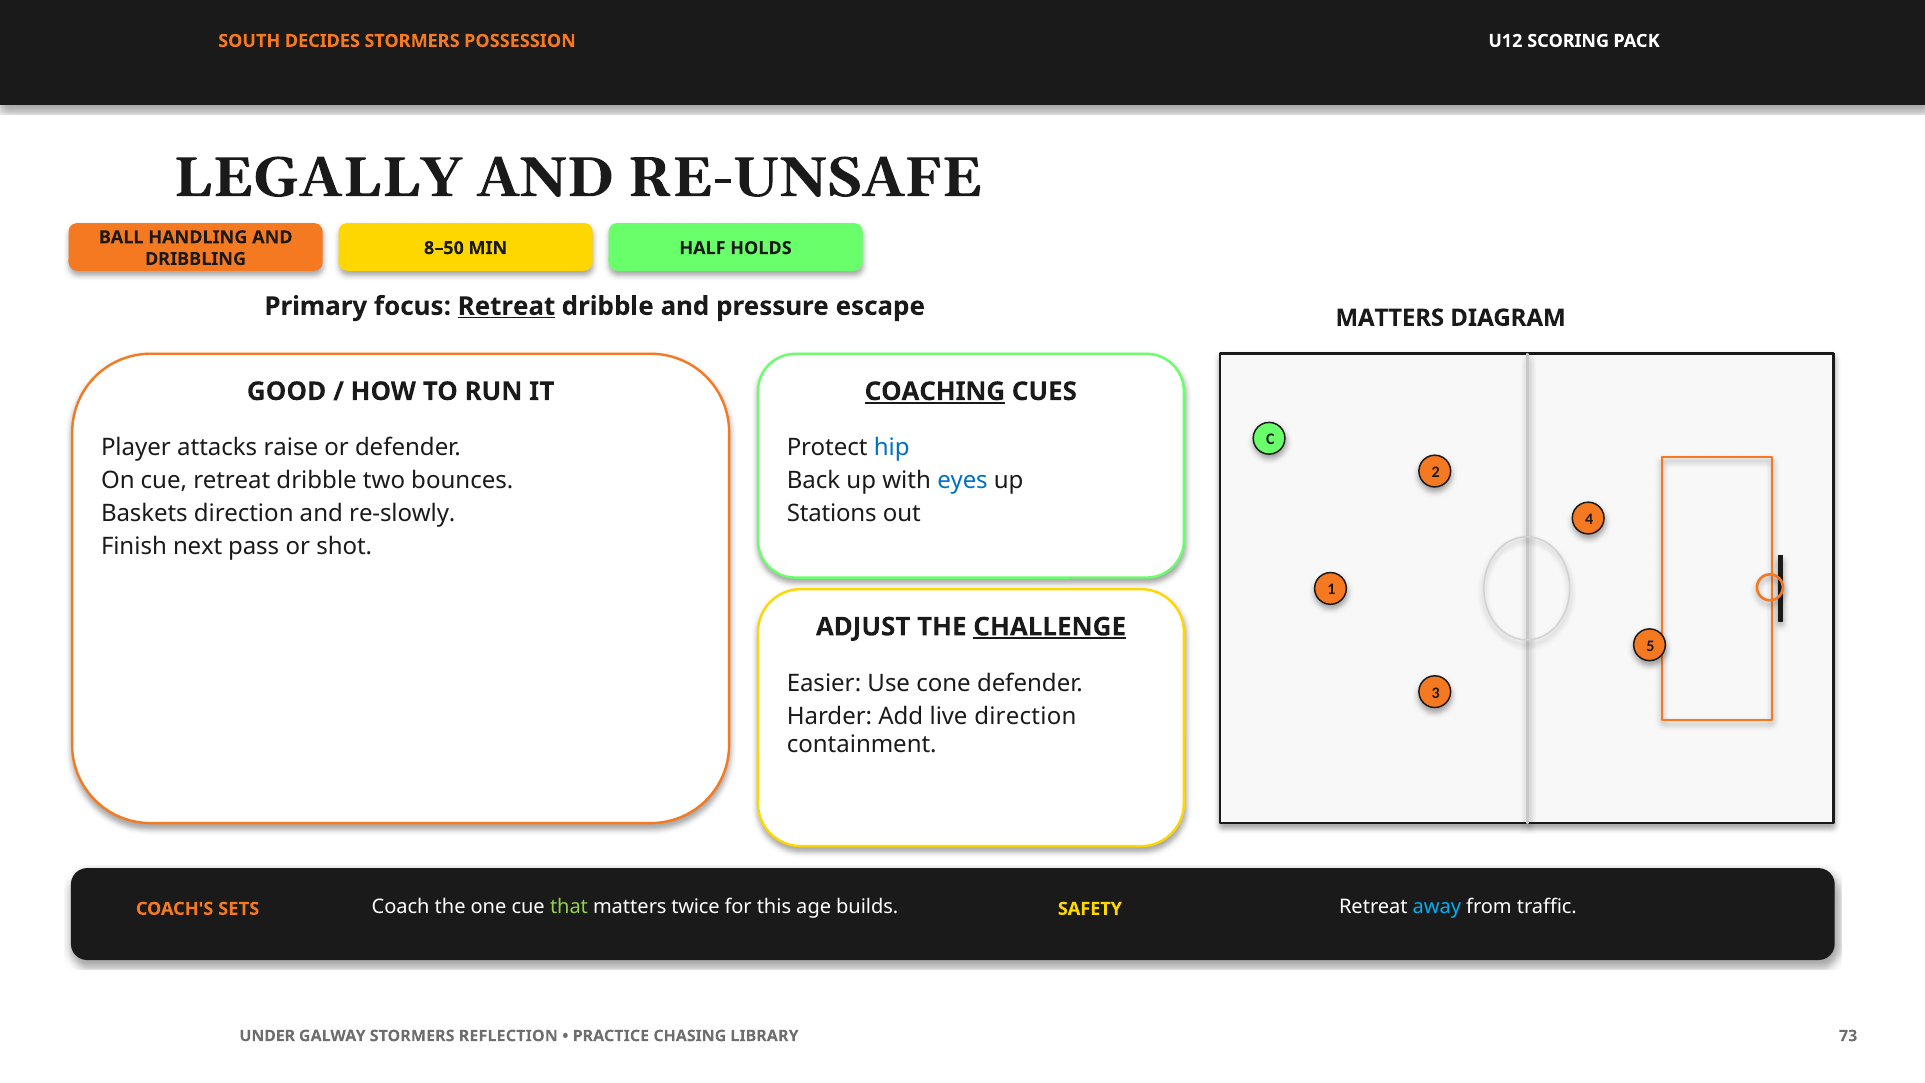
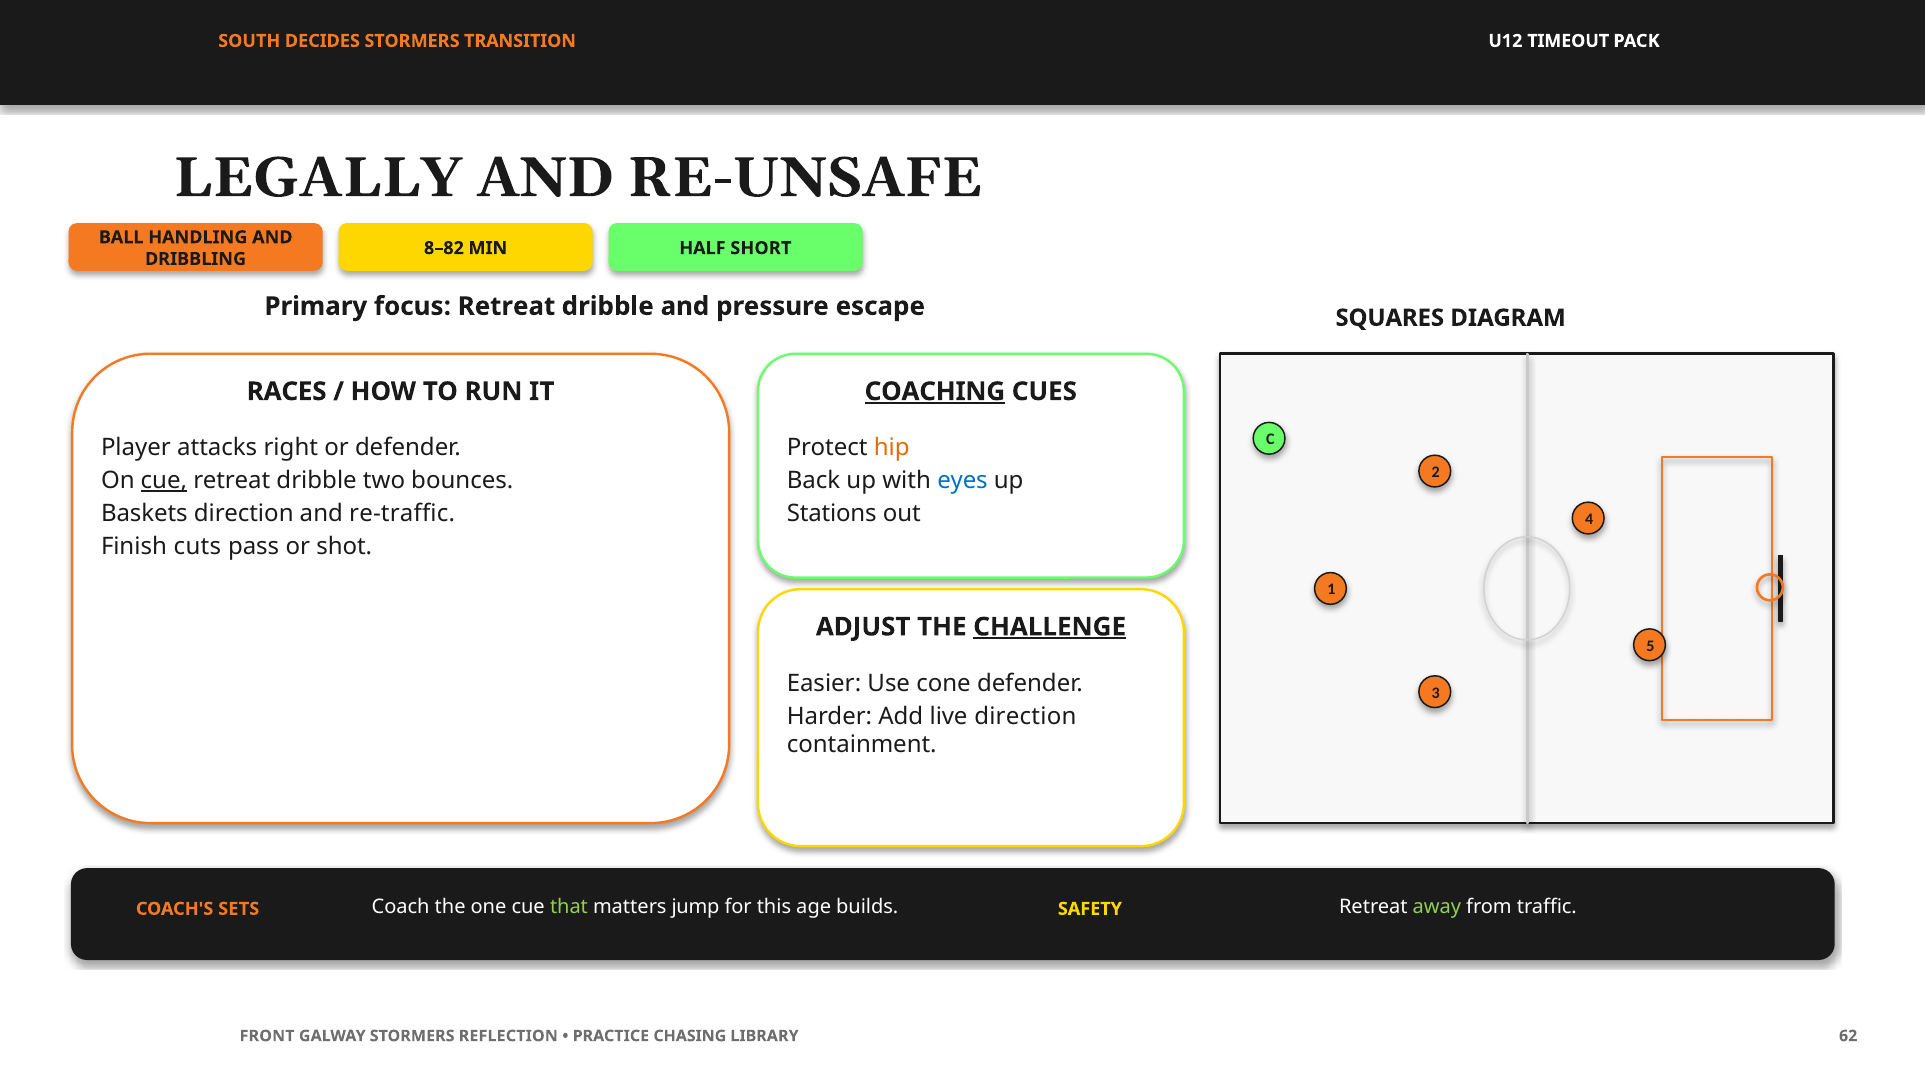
POSSESSION: POSSESSION -> TRANSITION (520, 41)
SCORING: SCORING -> TIMEOUT (1568, 41)
8–50: 8–50 -> 8–82 (444, 248)
HOLDS: HOLDS -> SHORT (761, 248)
Retreat underline: present -> none (506, 306)
MATTERS: MATTERS -> SQUARES (1390, 318)
GOOD: GOOD -> RACES (287, 391)
raise: raise -> right (291, 448)
hip colour: blue -> orange (892, 448)
cue underline: none -> present (164, 481)
re-slowly: re-slowly -> re-traffic (402, 514)
next: next -> cuts (197, 547)
twice: twice -> jump (696, 907)
away colour: light blue -> light green (1437, 907)
UNDER: UNDER -> FRONT (267, 1036)
73: 73 -> 62 (1848, 1036)
